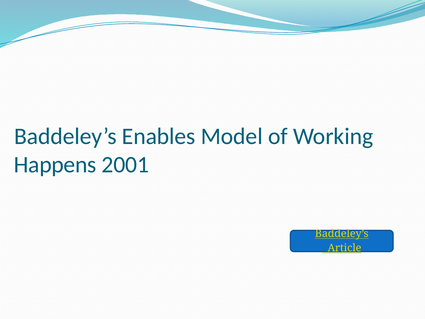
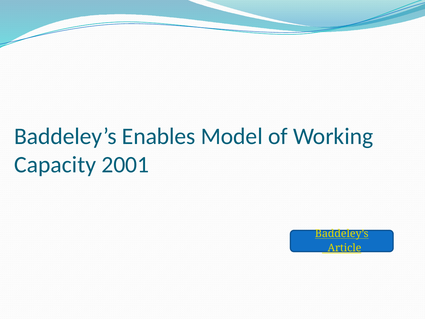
Happens: Happens -> Capacity (55, 165)
